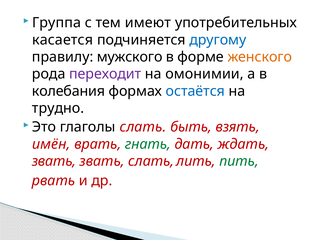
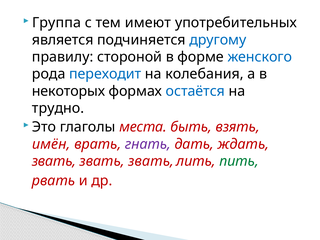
касается: касается -> является (63, 40)
мужского: мужского -> стороной (130, 57)
женского colour: orange -> blue (260, 57)
переходит colour: purple -> blue (105, 74)
омонимии: омонимии -> колебания (204, 74)
колебания: колебания -> некоторых (68, 91)
глаголы слать: слать -> места (143, 127)
гнать colour: green -> purple (148, 144)
слать: слать -> звать (151, 161)
